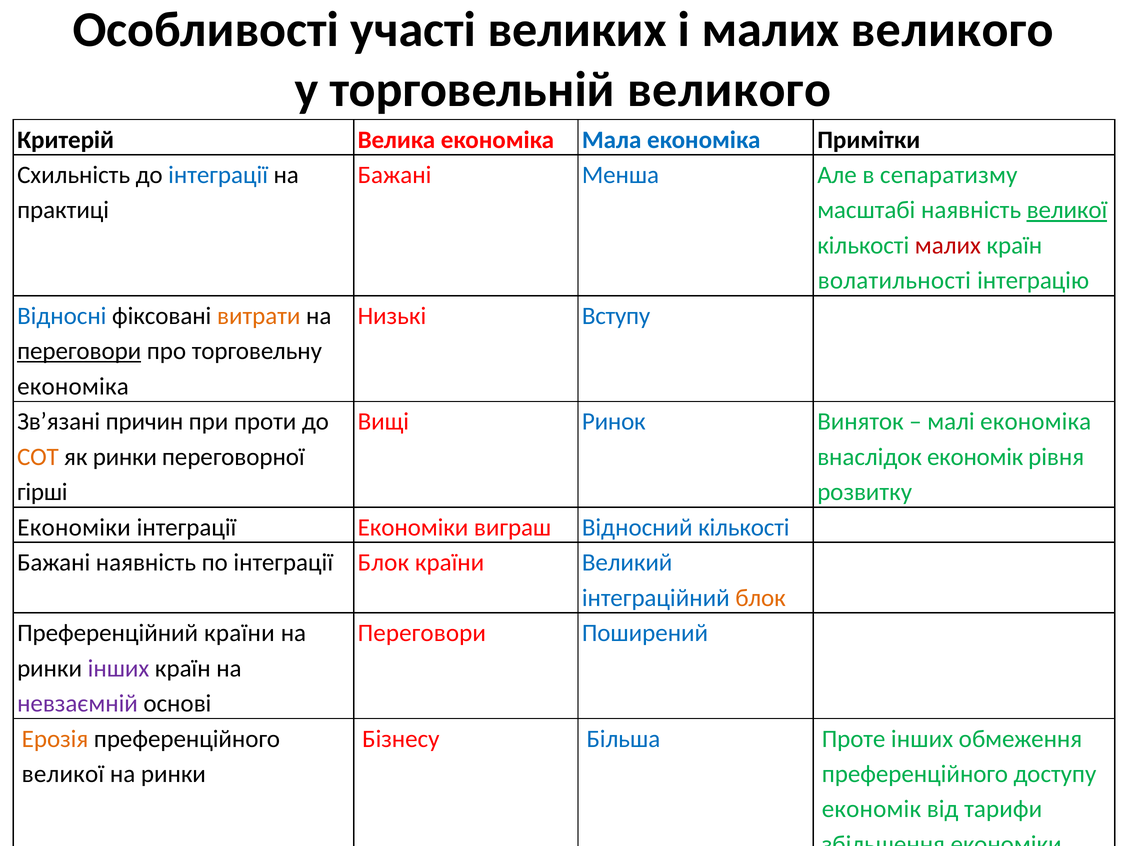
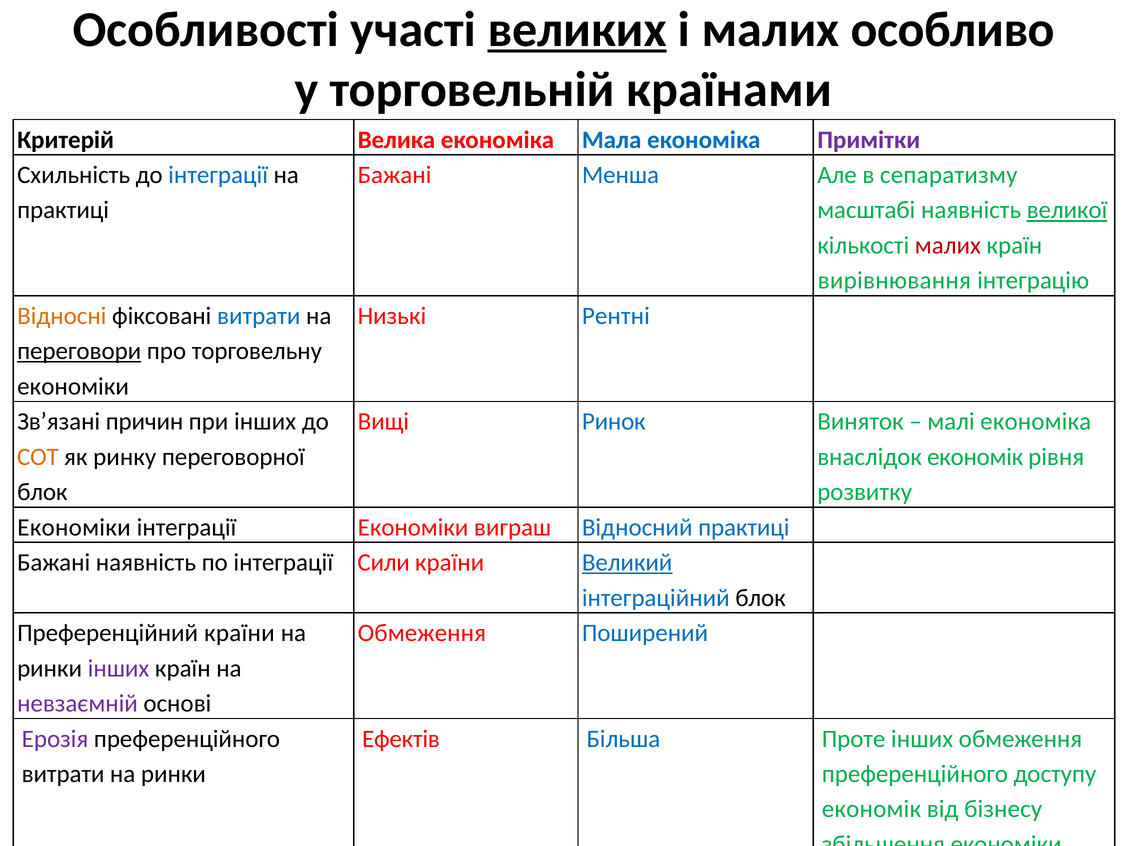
великих underline: none -> present (577, 30)
малих великого: великого -> особливо (953, 30)
торговельній великого: великого -> країнами (729, 90)
Примітки colour: black -> purple (869, 140)
волатильності: волатильності -> вирівнювання (894, 281)
Відносні colour: blue -> orange (62, 316)
витрати colour: orange -> blue (259, 316)
Вступу: Вступу -> Рентні (616, 316)
економіка: економіка -> економіки (73, 386)
при проти: проти -> інших (265, 422)
як ринки: ринки -> ринку (125, 457)
гірші: гірші -> блок (42, 492)
Відносний кількості: кількості -> практиці (744, 527)
інтеграції Блок: Блок -> Сили (384, 563)
Великий underline: none -> present (627, 563)
блок colour: orange -> black (761, 598)
Переговори: Переговори -> Обмеження (422, 633)
Ерозія colour: orange -> purple (55, 739)
Бізнесу: Бізнесу -> Ефектів (401, 739)
великої: великої -> витрати (63, 774)
тарифи: тарифи -> бізнесу (1003, 809)
